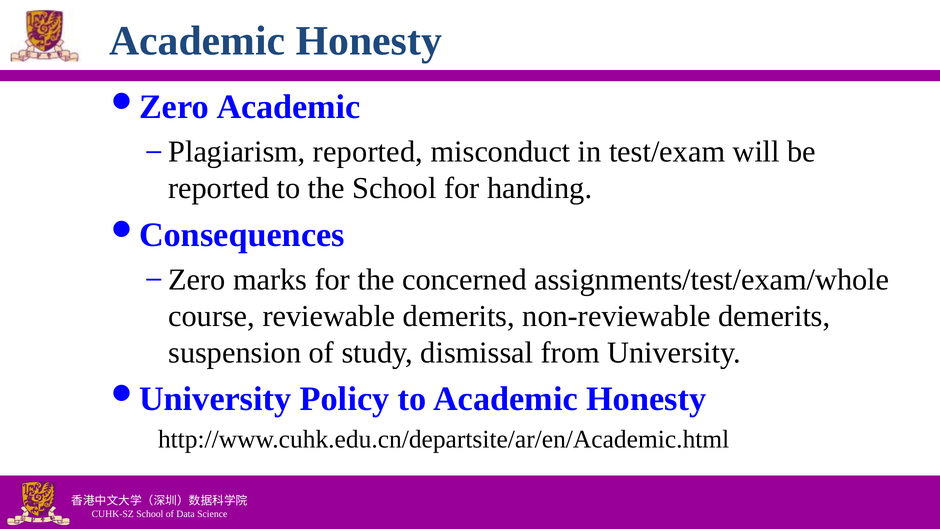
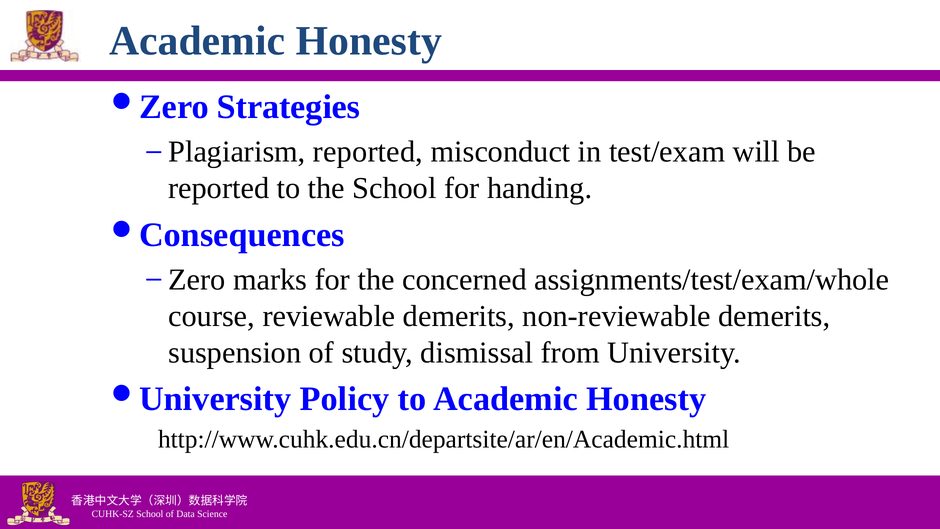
Academic: Academic -> Strategies (289, 107)
